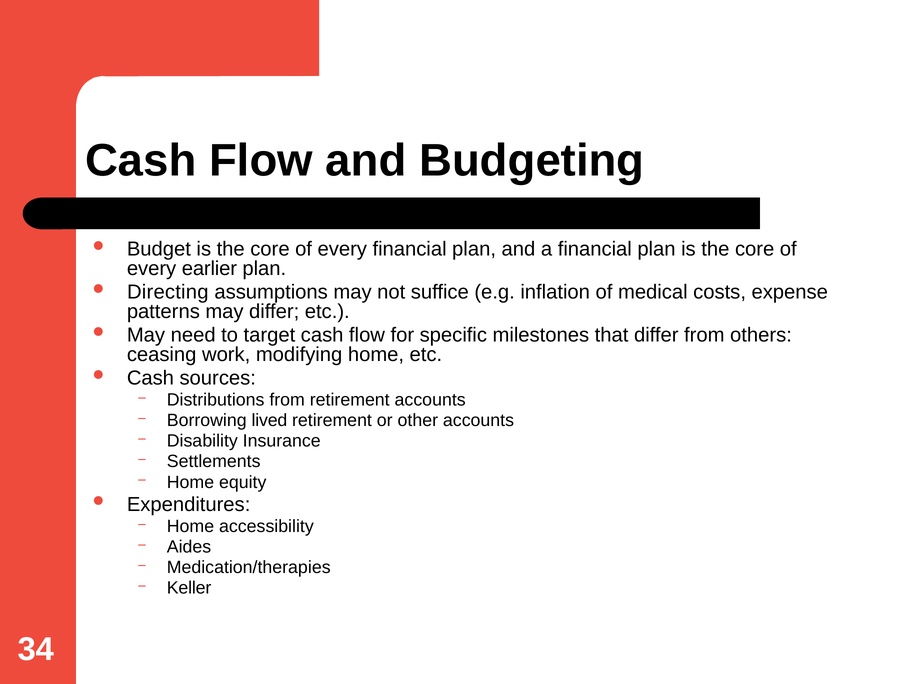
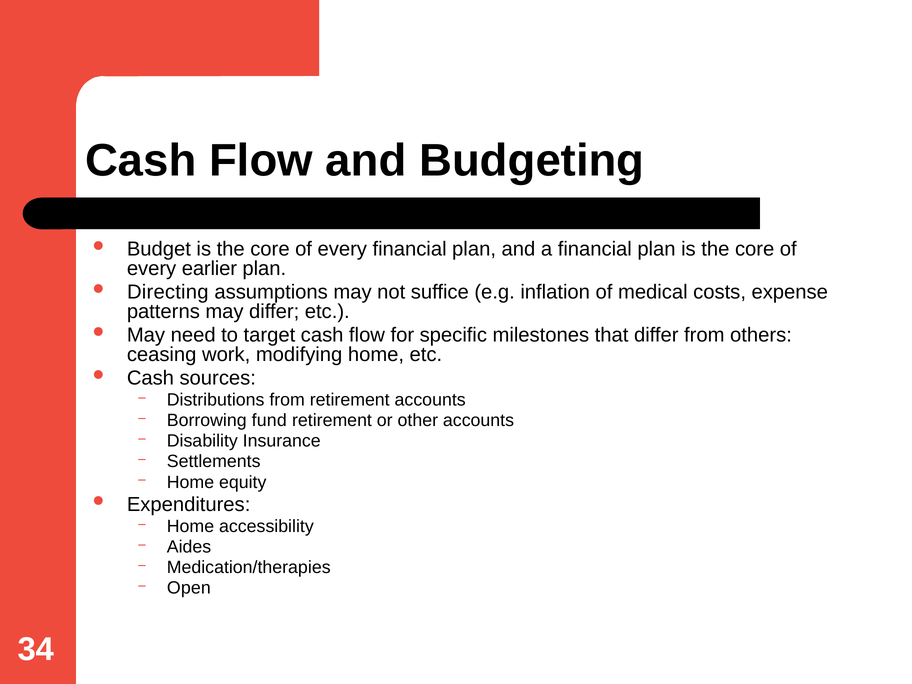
lived: lived -> fund (269, 420)
Keller: Keller -> Open (189, 588)
